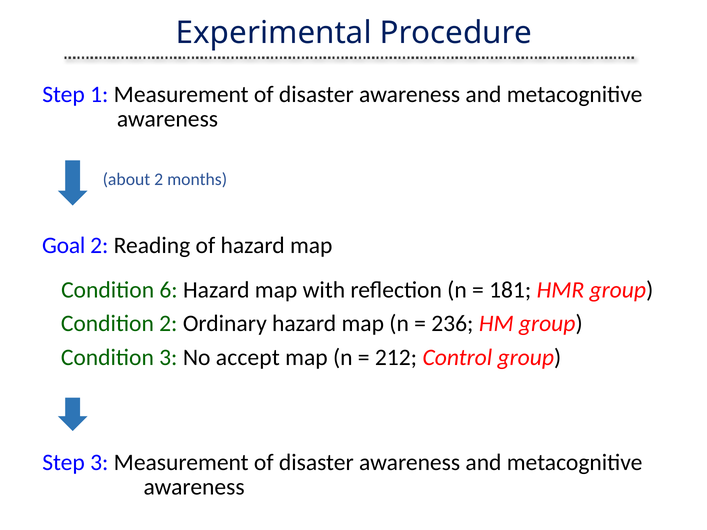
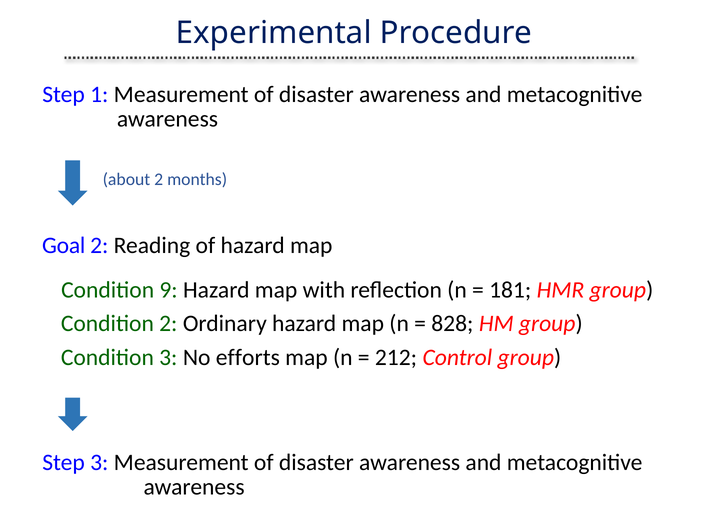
6: 6 -> 9 (169, 290)
236: 236 -> 828 (452, 324)
accept: accept -> efforts (248, 357)
